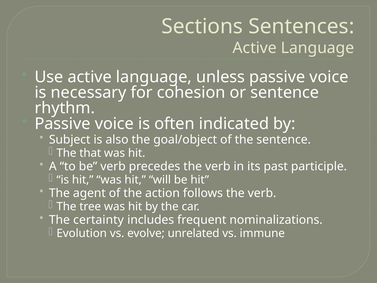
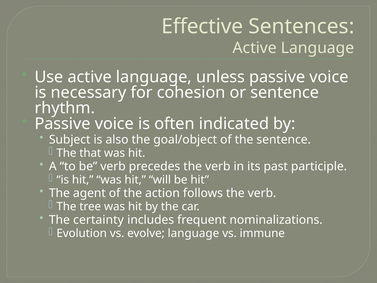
Sections: Sections -> Effective (202, 26)
evolve unrelated: unrelated -> language (193, 233)
